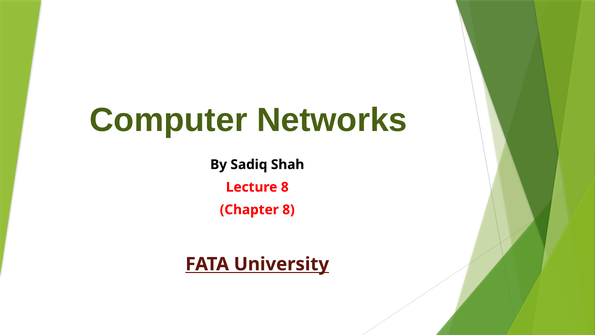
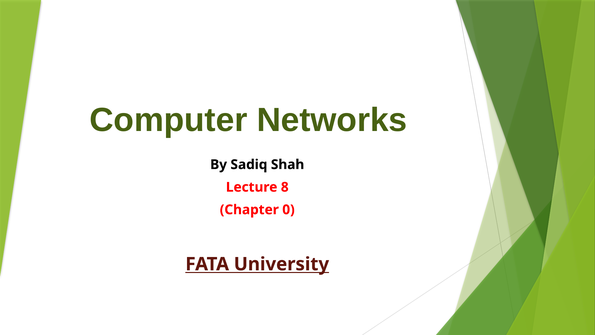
Chapter 8: 8 -> 0 (289, 210)
